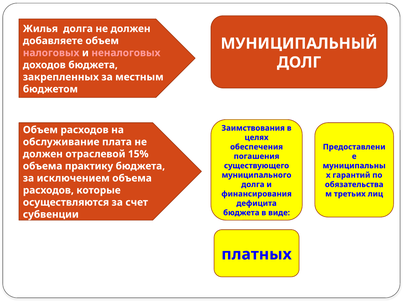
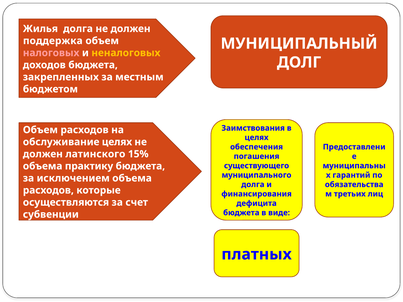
добавляете: добавляете -> поддержка (53, 41)
неналоговых colour: pink -> yellow (126, 53)
обслуживание плата: плата -> целях (117, 142)
отраслевой: отраслевой -> латинского (95, 154)
